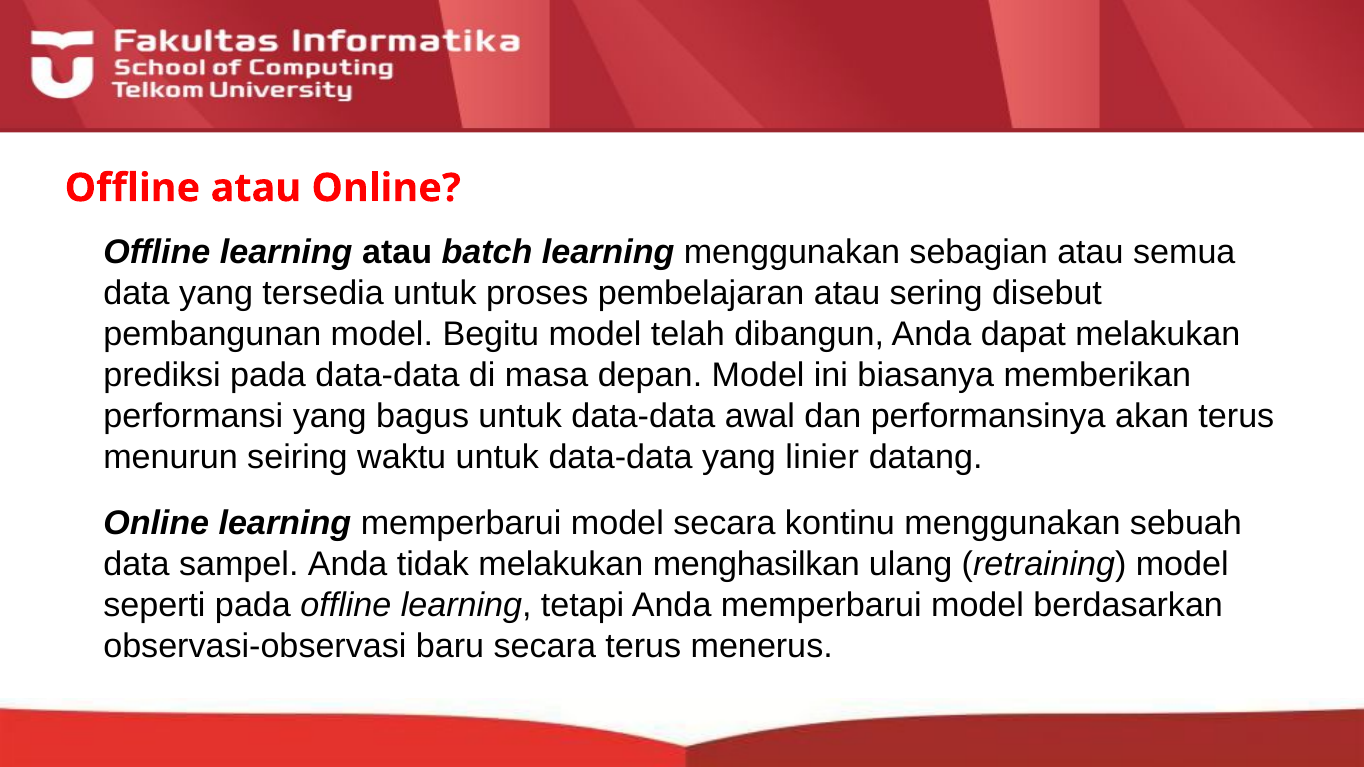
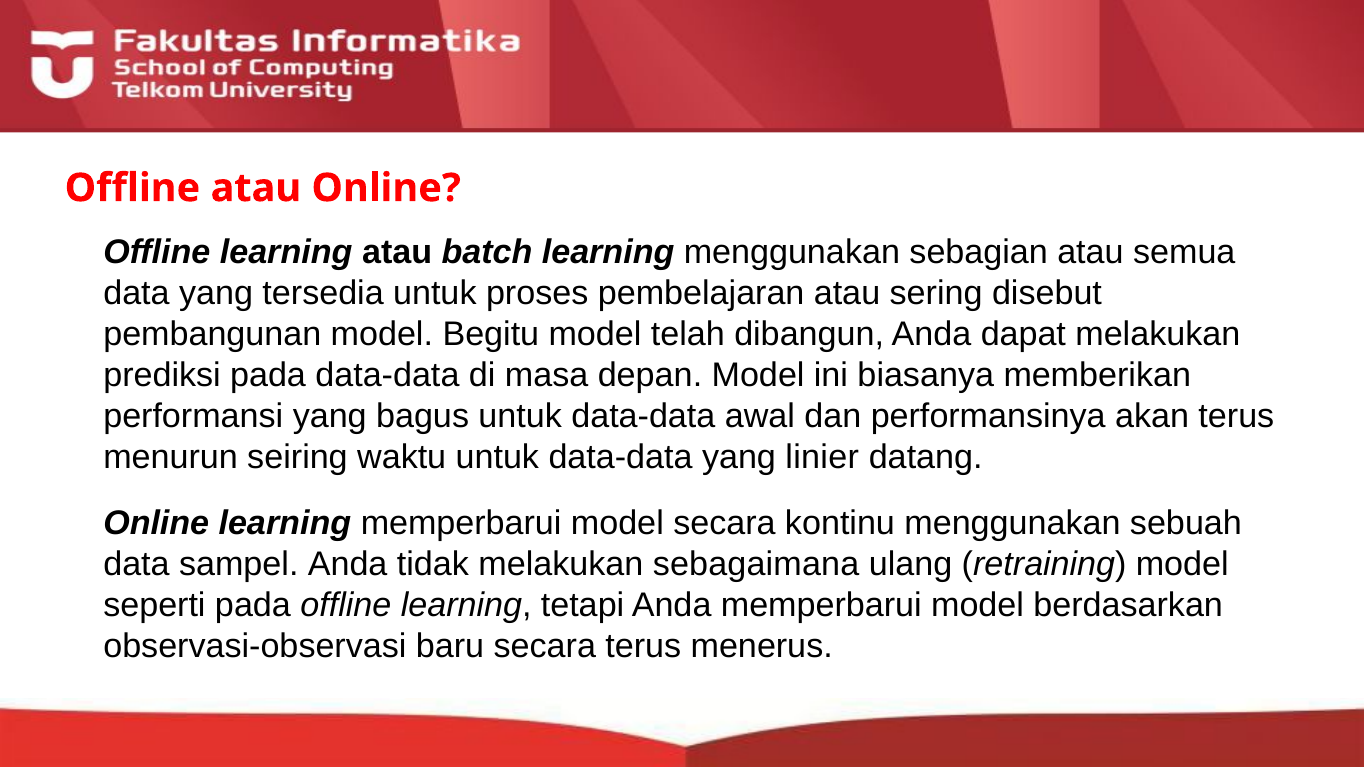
menghasilkan: menghasilkan -> sebagaimana (756, 565)
